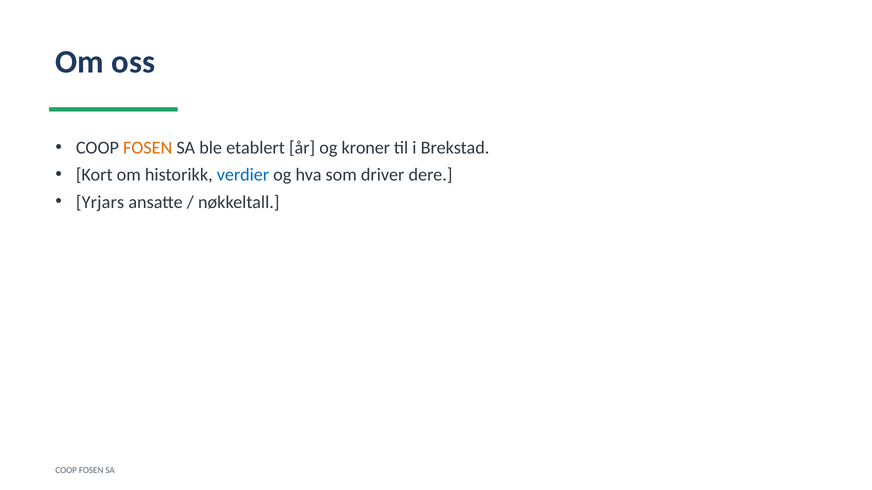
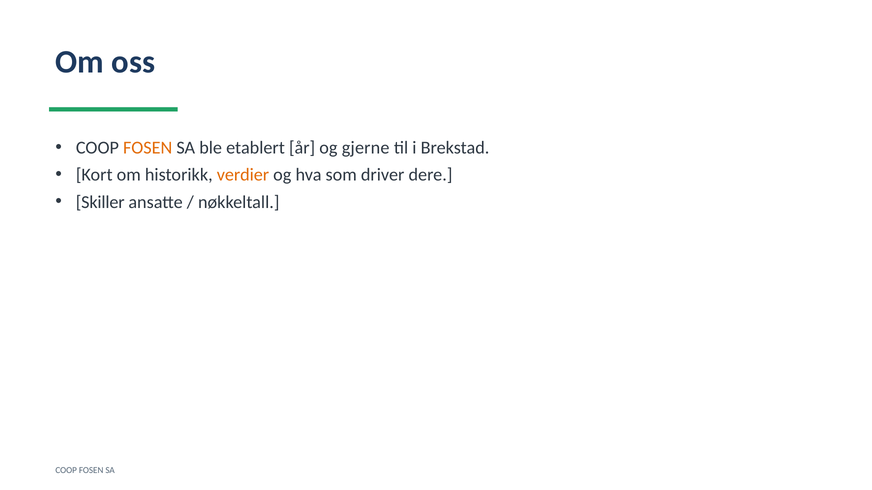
kroner: kroner -> gjerne (366, 148)
verdier colour: blue -> orange (243, 175)
Yrjars: Yrjars -> Skiller (100, 202)
